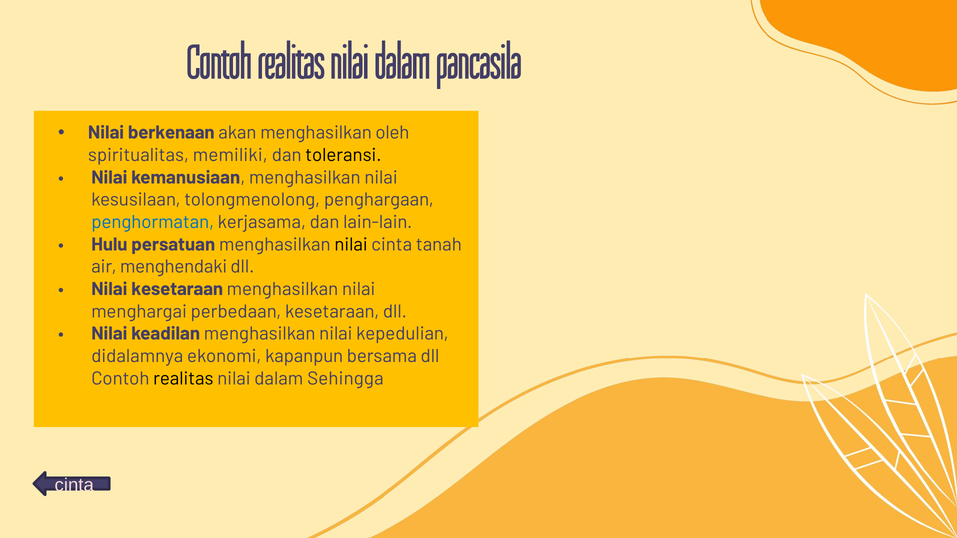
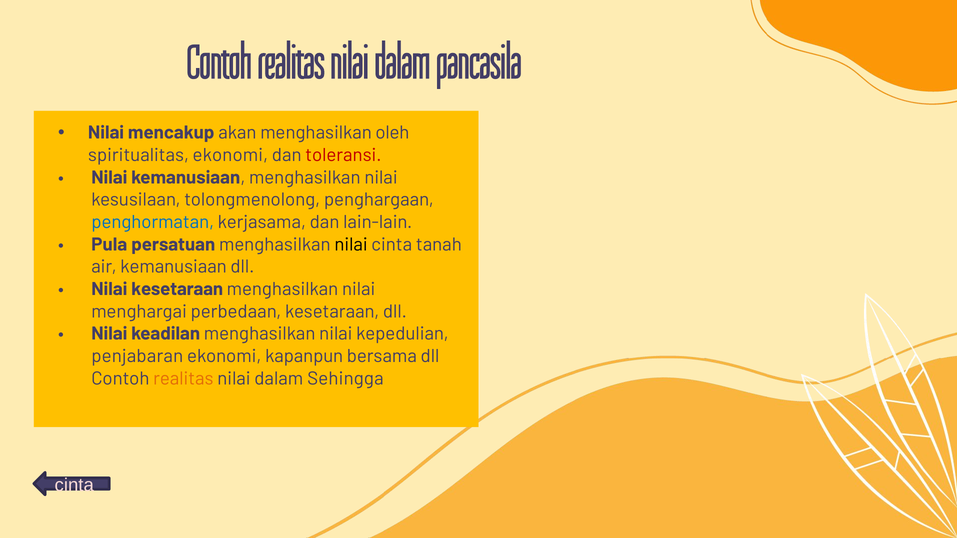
berkenaan: berkenaan -> mencakup (171, 133)
spiritualitas memiliki: memiliki -> ekonomi (230, 155)
toleransi colour: black -> red (343, 155)
Hulu: Hulu -> Pula (109, 245)
air menghendaki: menghendaki -> kemanusiaan (174, 267)
didalamnya: didalamnya -> penjabaran (137, 356)
realitas colour: black -> orange (183, 379)
